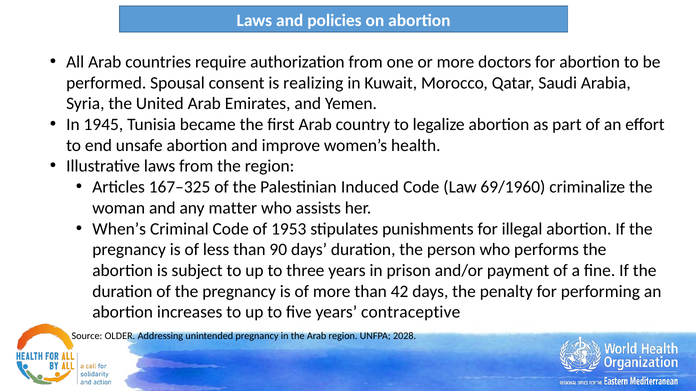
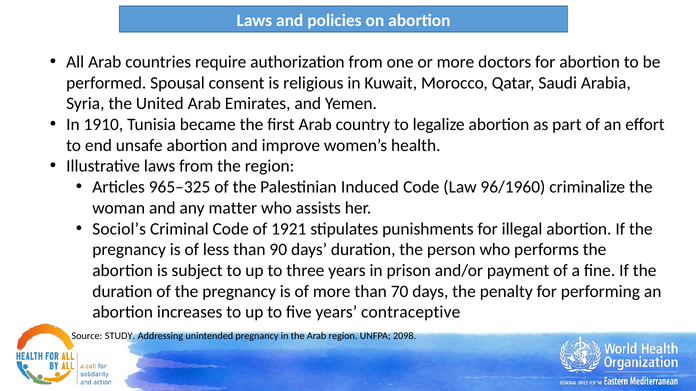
realizing: realizing -> religious (313, 83)
1945: 1945 -> 1910 (103, 125)
167–325: 167–325 -> 965–325 (180, 187)
69/1960: 69/1960 -> 96/1960 (513, 187)
When’s: When’s -> Sociol’s (119, 229)
1953: 1953 -> 1921 (289, 229)
42: 42 -> 70 (400, 292)
OLDER: OLDER -> STUDY (120, 337)
2028: 2028 -> 2098 (405, 337)
